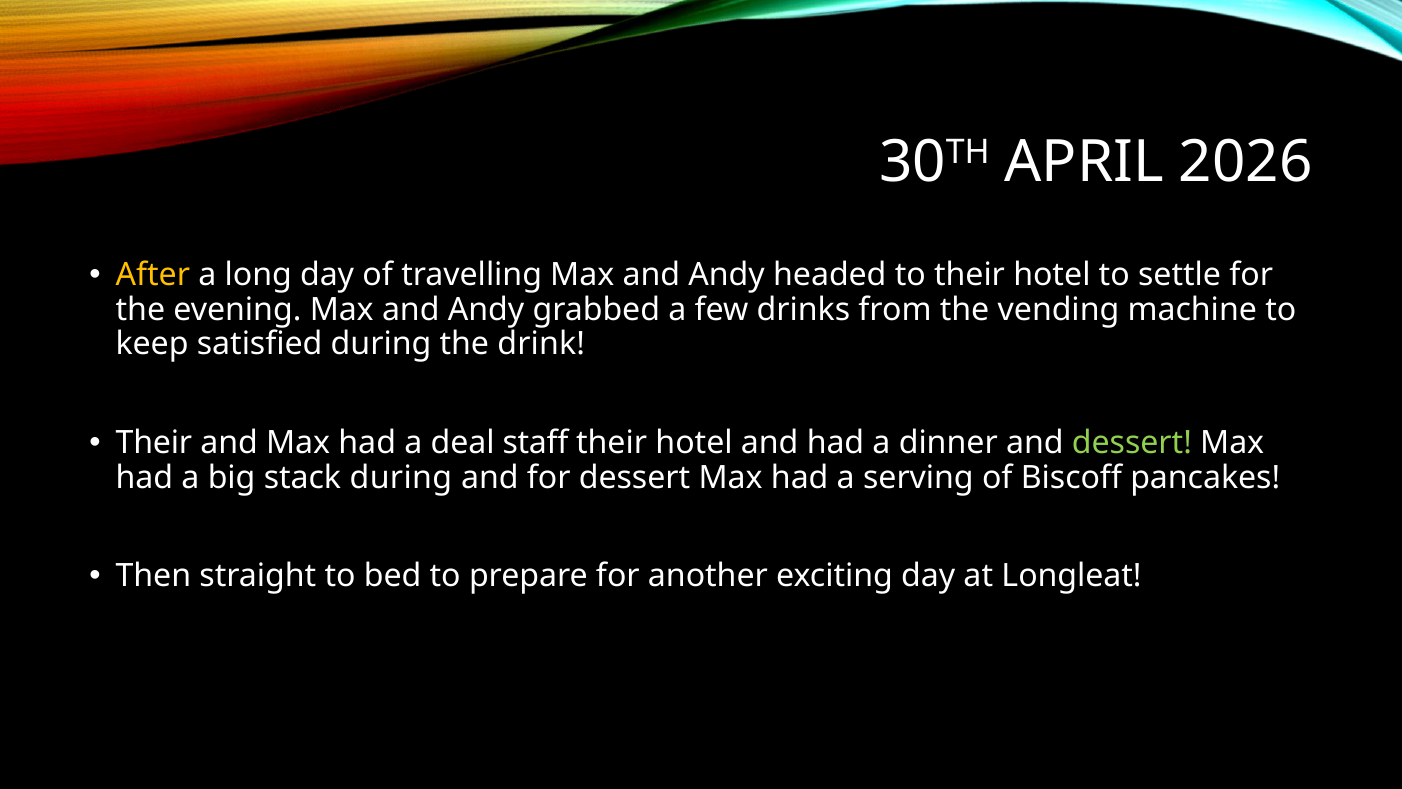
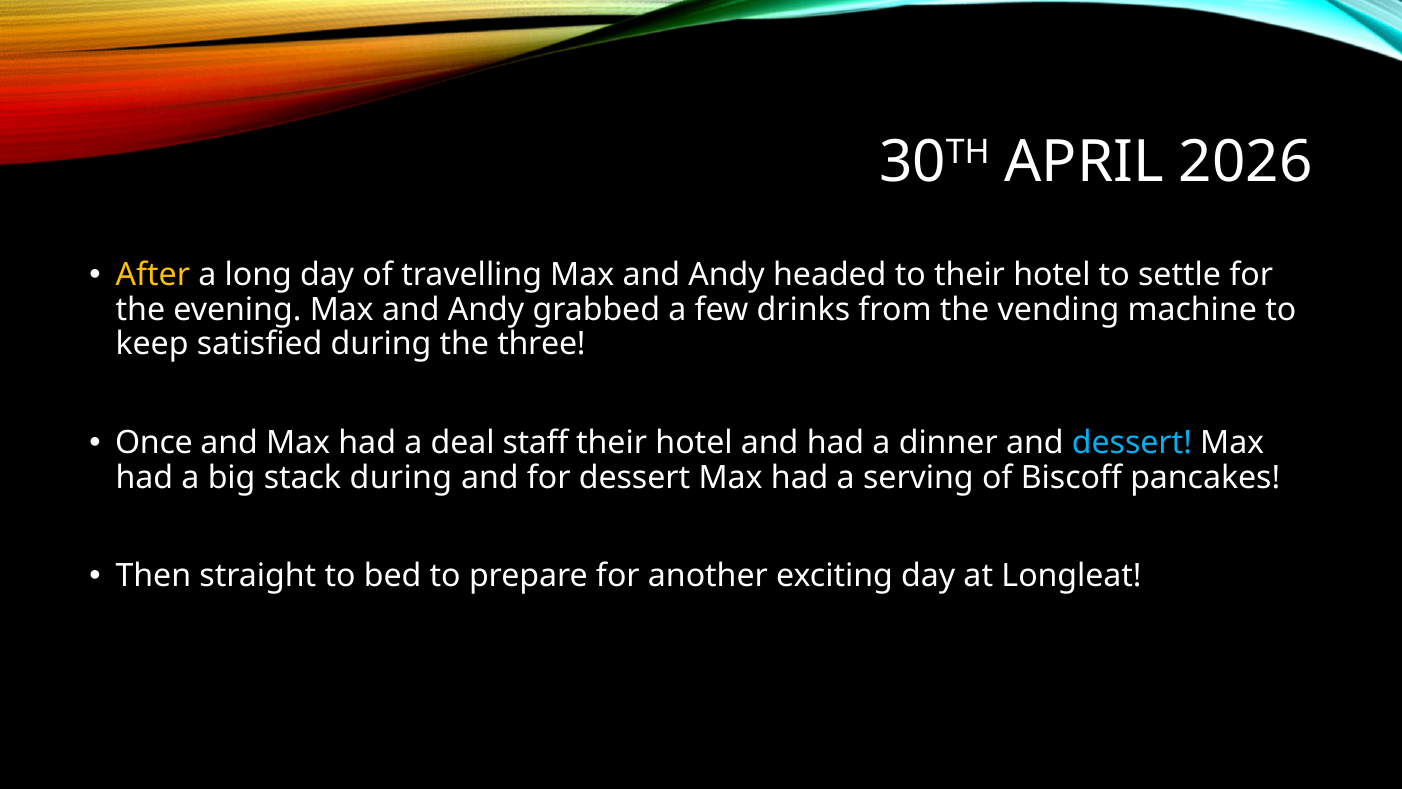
drink: drink -> three (541, 344)
Their: Their -> Once (154, 443)
dessert colour: light green -> light blue (1132, 443)
